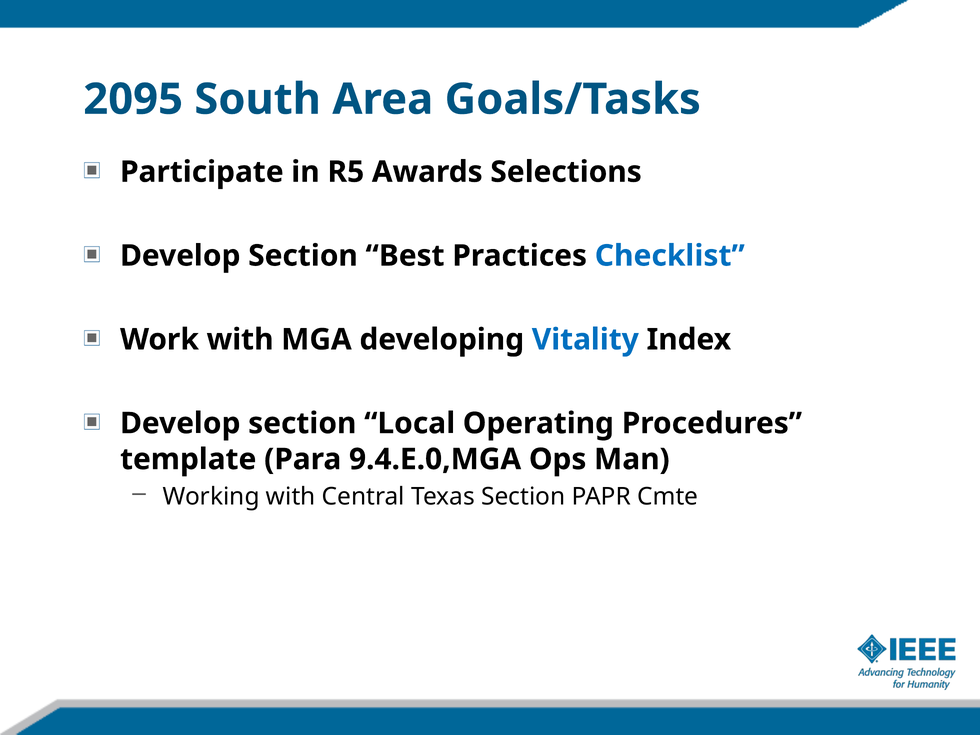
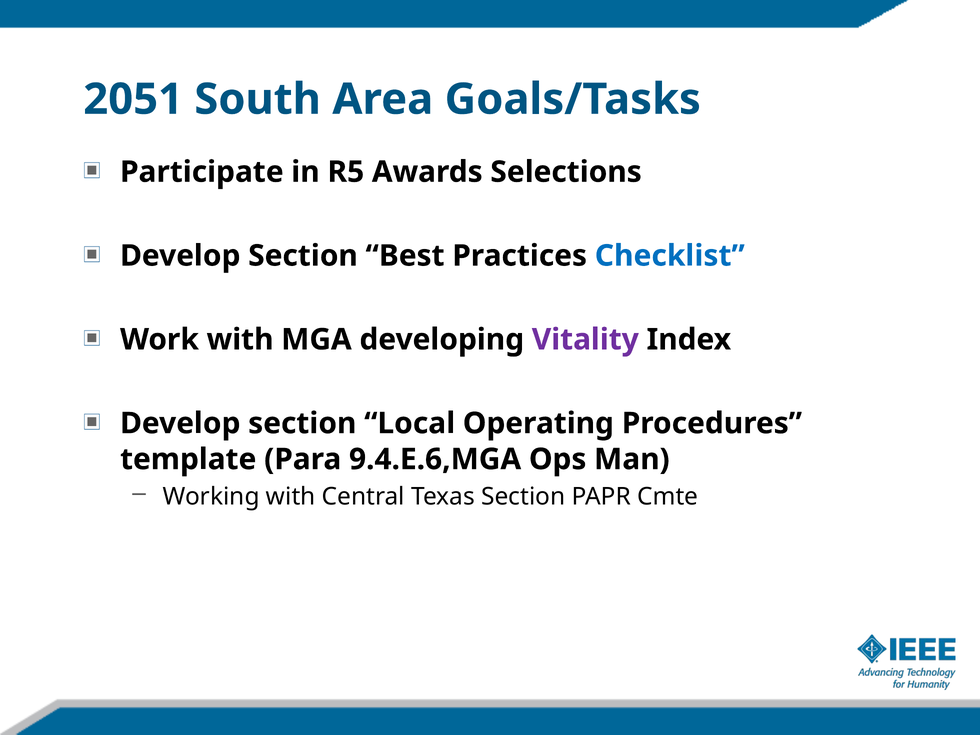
2095: 2095 -> 2051 (133, 99)
Vitality colour: blue -> purple (585, 340)
9.4.E.0,MGA: 9.4.E.0,MGA -> 9.4.E.6,MGA (435, 459)
